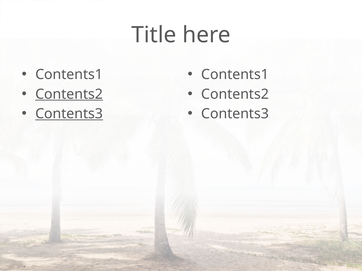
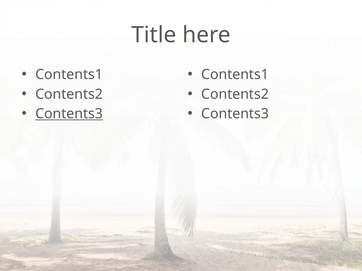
Contents2 underline: present -> none (69, 94)
